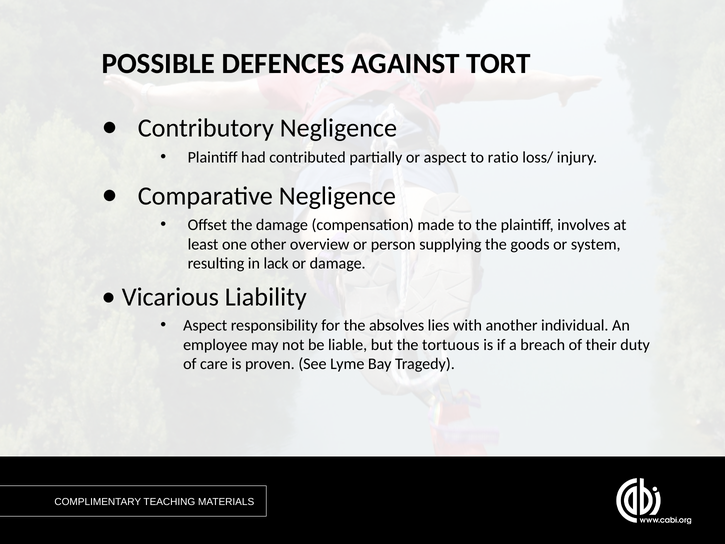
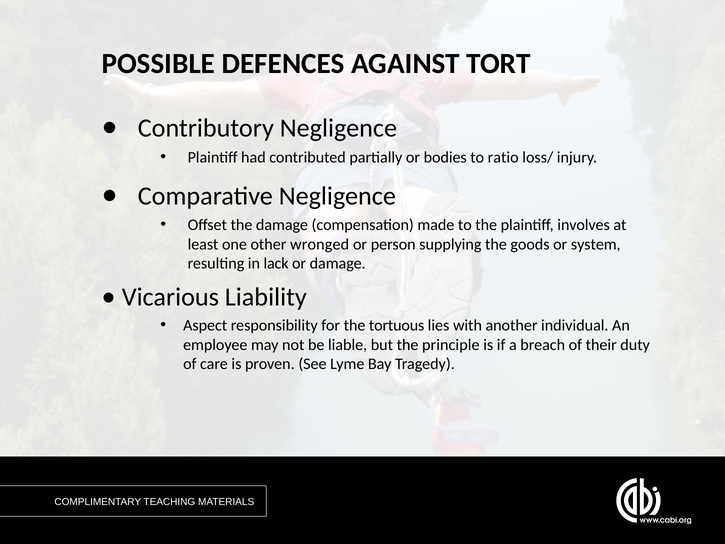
or aspect: aspect -> bodies (445, 157)
overview: overview -> wronged (320, 244)
absolves: absolves -> tortuous (397, 325)
tortuous: tortuous -> principle (451, 345)
